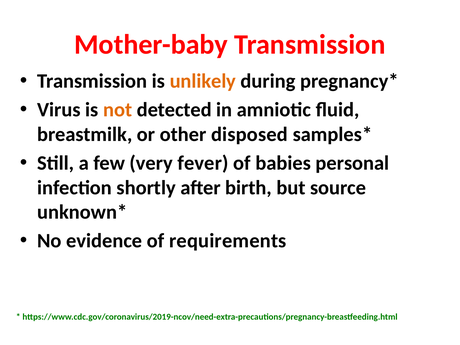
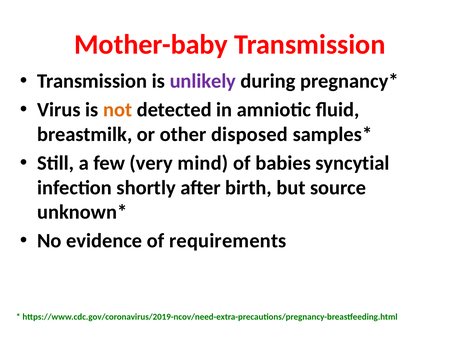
unlikely colour: orange -> purple (203, 81)
fever: fever -> mind (203, 163)
personal: personal -> syncytial (352, 163)
